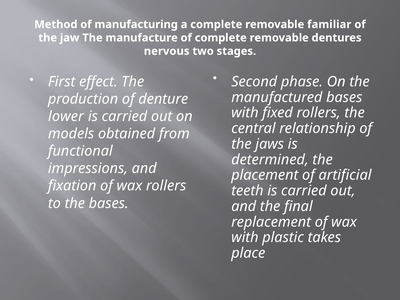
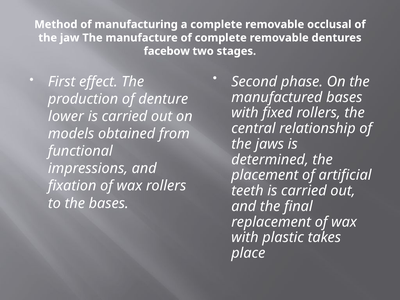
familiar: familiar -> occlusal (329, 24)
nervous: nervous -> facebow (167, 51)
